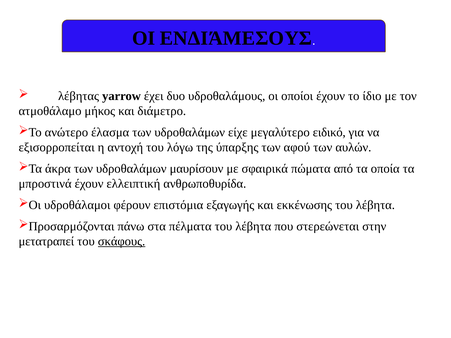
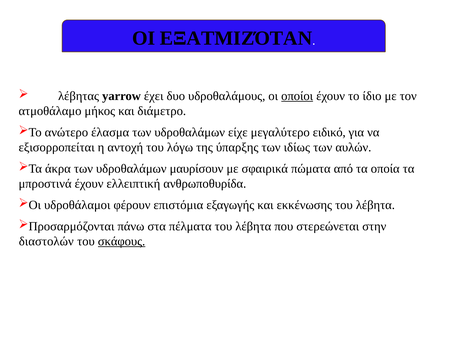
ΕΝΔΙΆΜΕΣΟΥΣ: ΕΝΔΙΆΜΕΣΟΥΣ -> ΕΞΑΤΜΙΖΌΤΑΝ (236, 38)
οποίοι underline: none -> present (297, 96)
αφού: αφού -> ιδίως (297, 147)
μετατραπεί: μετατραπεί -> διαστολών (46, 242)
